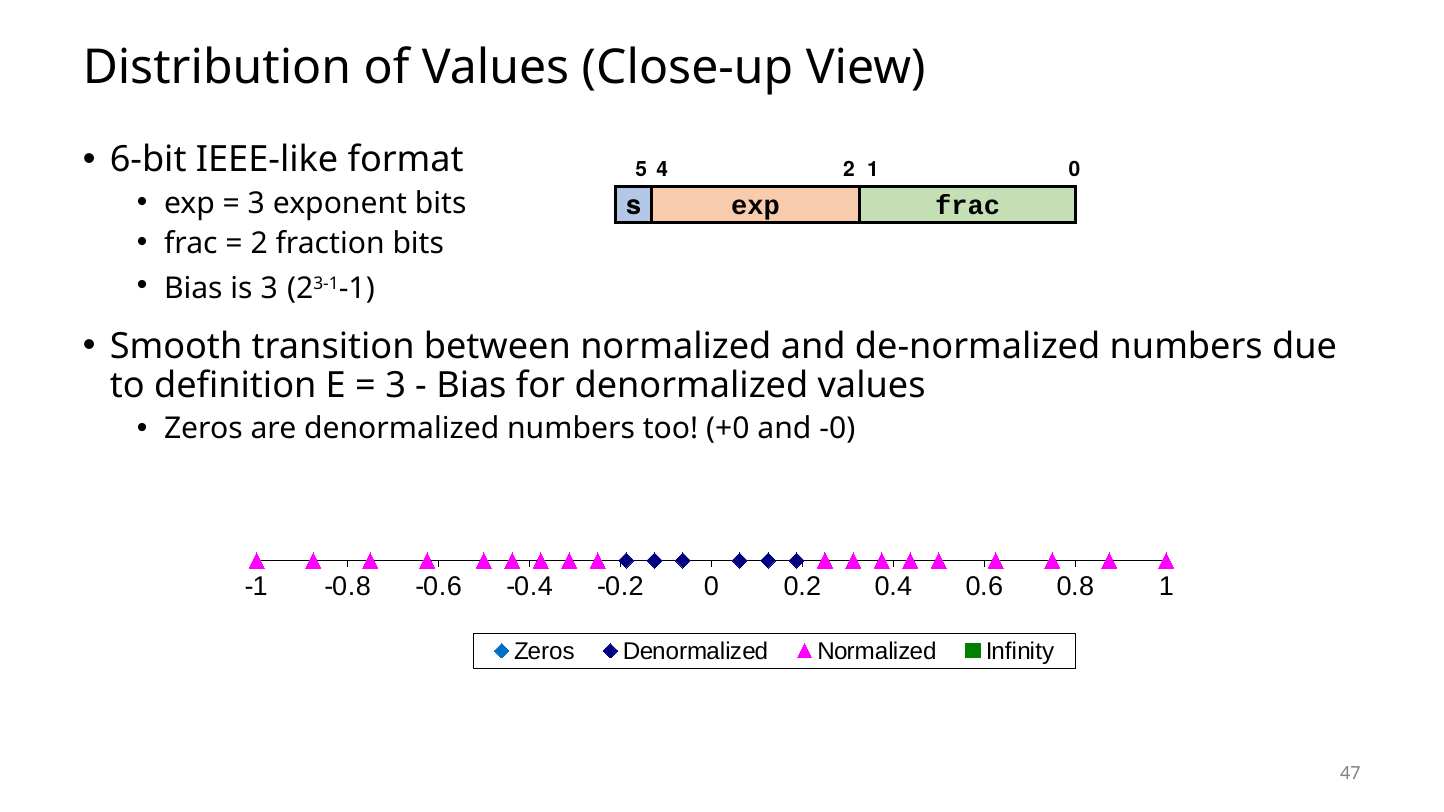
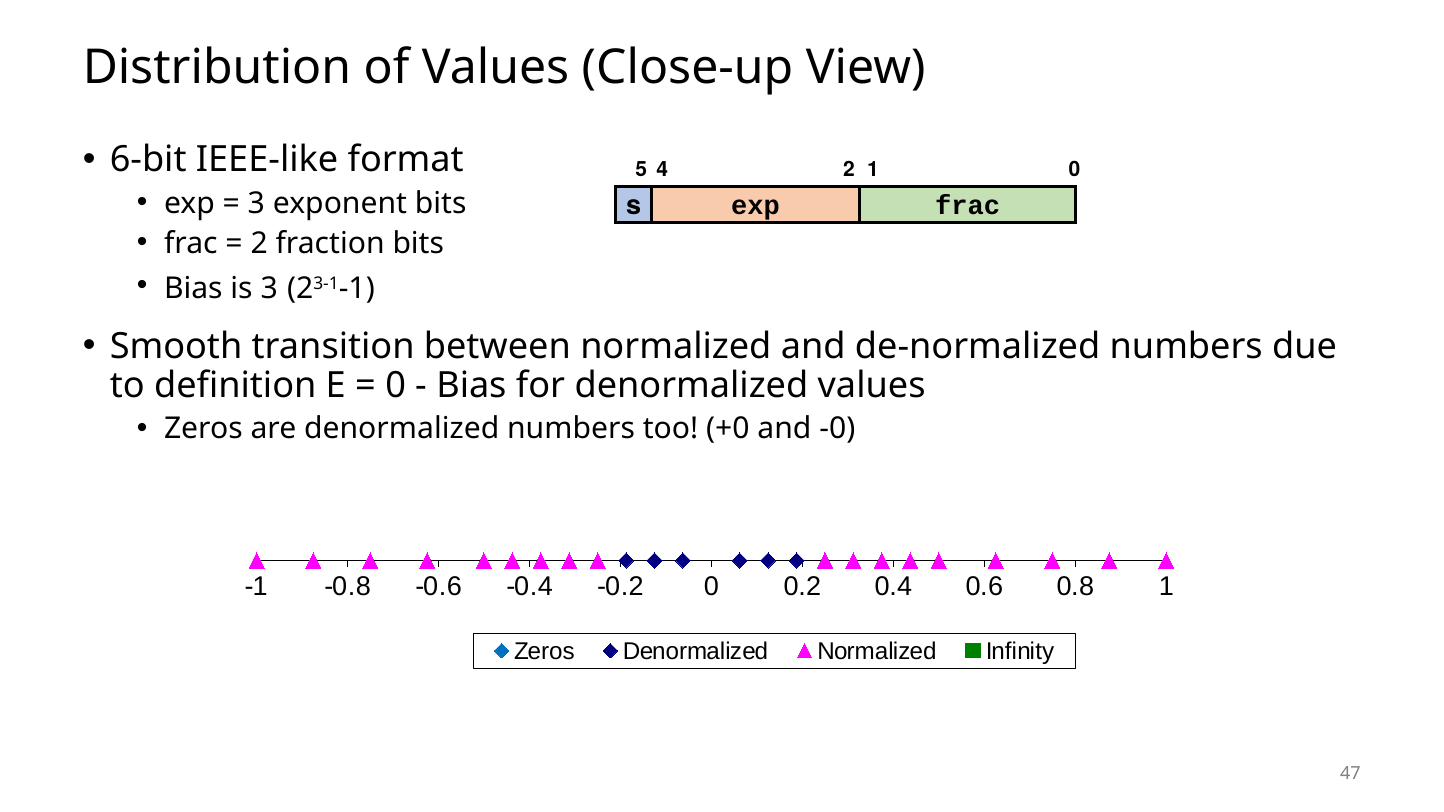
3: 3 -> 0 (396, 386)
